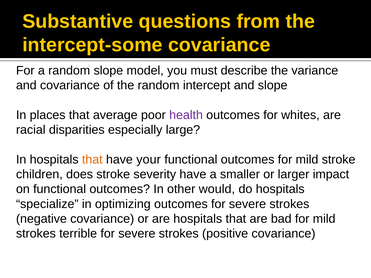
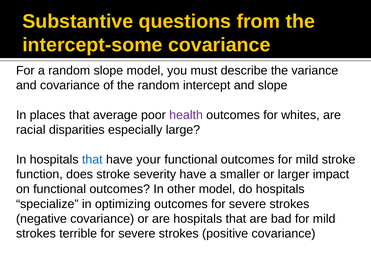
that colour: orange -> blue (92, 160)
children: children -> function (39, 174)
other would: would -> model (217, 189)
